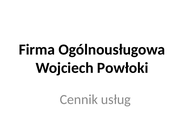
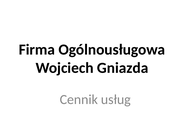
Powłoki: Powłoki -> Gniazda (123, 68)
